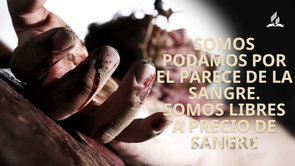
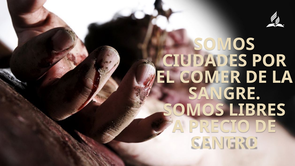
PODAMOS: PODAMOS -> CIUDADES (205, 61)
PARECE: PARECE -> COMER (210, 77)
